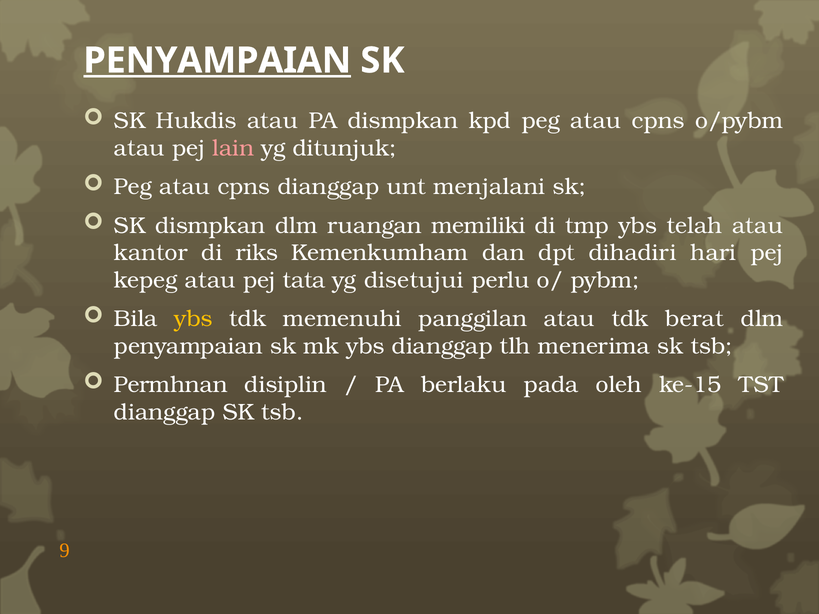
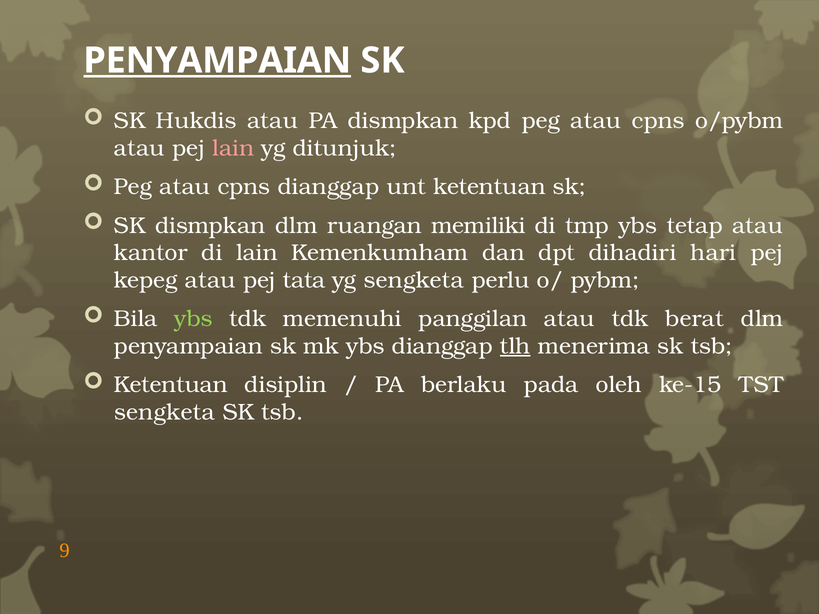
unt menjalani: menjalani -> ketentuan (489, 187)
telah: telah -> tetap (695, 226)
di riks: riks -> lain (257, 253)
yg disetujui: disetujui -> sengketa (414, 280)
ybs colour: yellow -> light green (193, 319)
tlh underline: none -> present (515, 346)
Permhnan: Permhnan -> Ketentuan (171, 385)
dianggap: dianggap -> sengketa (165, 412)
